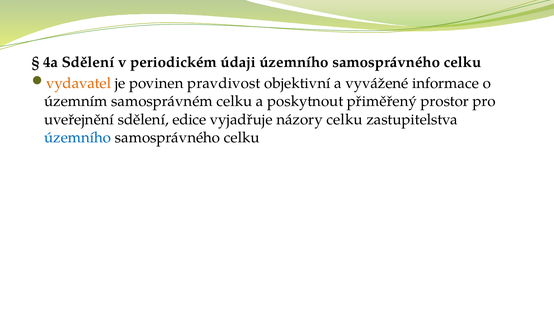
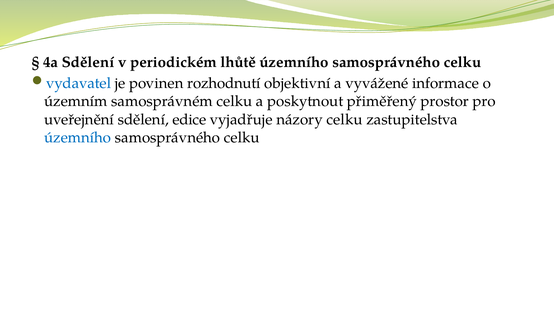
údaji: údaji -> lhůtě (238, 62)
vydavatel colour: orange -> blue (79, 83)
pravdivost: pravdivost -> rozhodnutí (224, 83)
